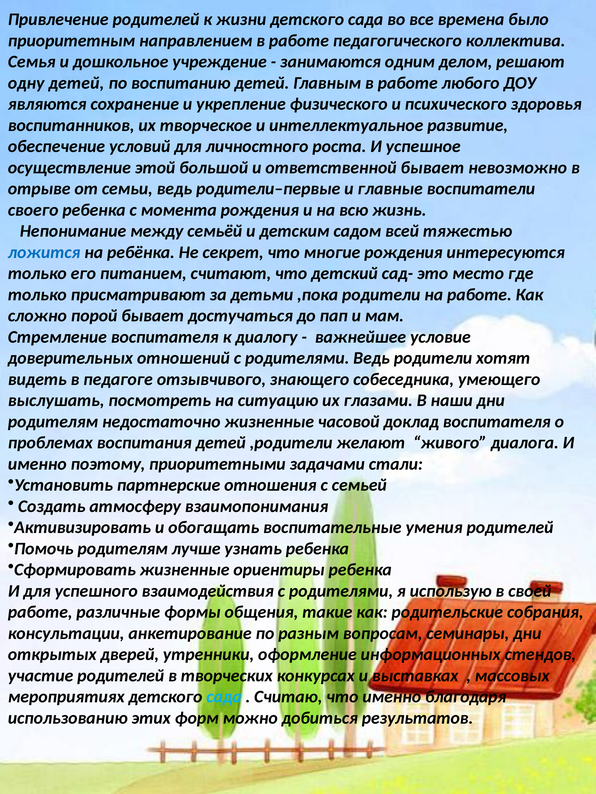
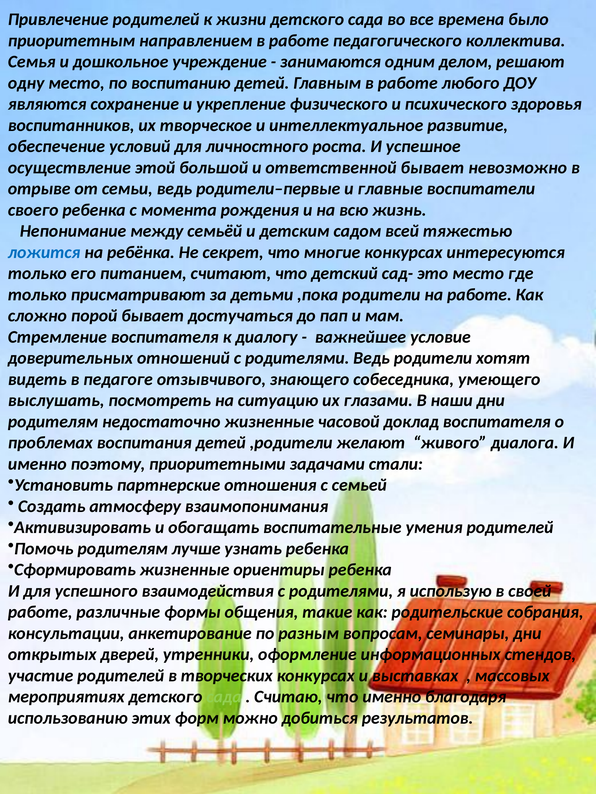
одну детей: детей -> место (76, 83)
многие рождения: рождения -> конкурсах (403, 253)
сада colour: light blue -> light green (224, 697)
